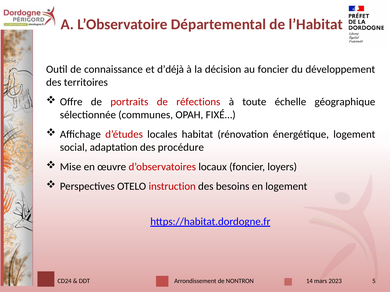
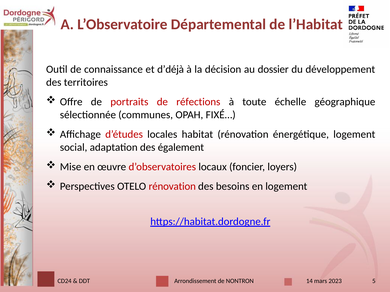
au foncier: foncier -> dossier (273, 69)
procédure: procédure -> également (181, 148)
OTELO instruction: instruction -> rénovation (172, 187)
